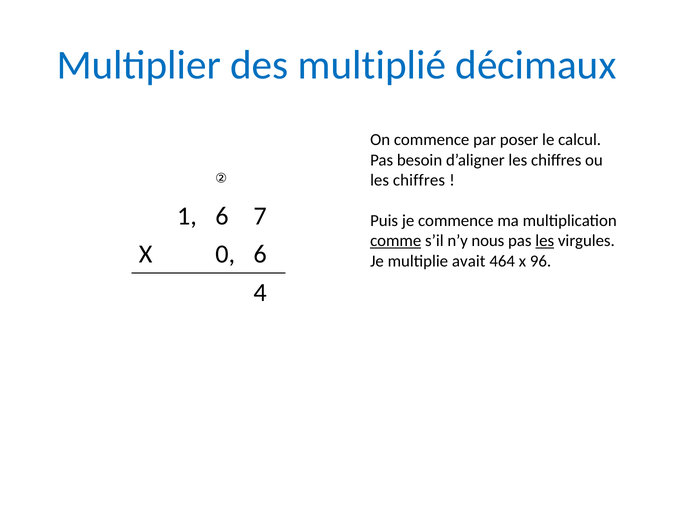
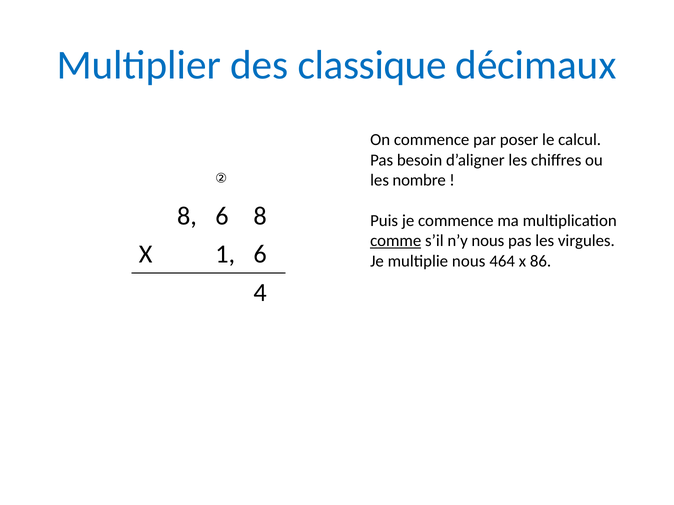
multiplié: multiplié -> classique (372, 65)
chiffres: chiffres -> nombre (419, 180)
1: 1 -> 8 (187, 216)
6 7: 7 -> 8 (260, 216)
les underline: present -> none (545, 241)
0: 0 -> 1 (225, 255)
multiplie avait: avait -> nous (469, 261)
96: 96 -> 86 (541, 261)
